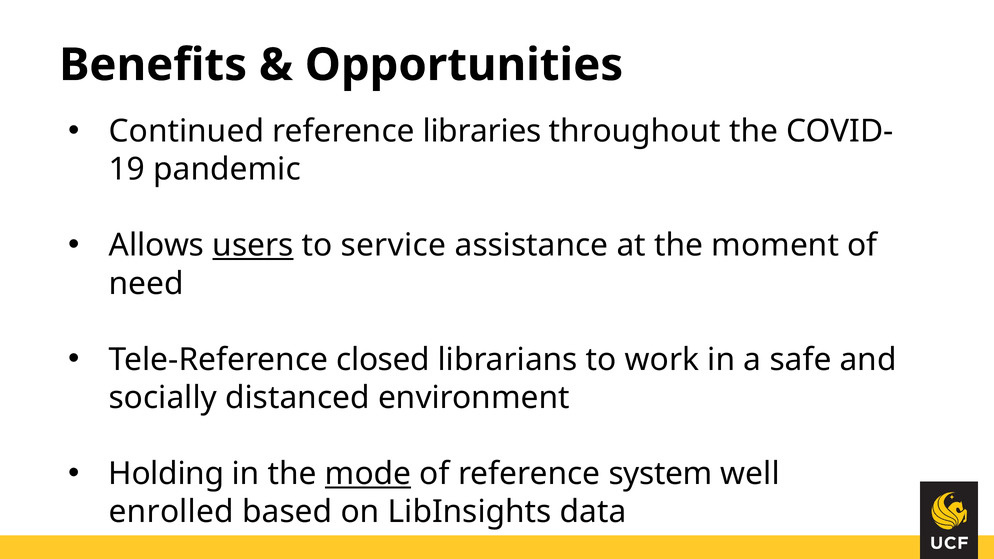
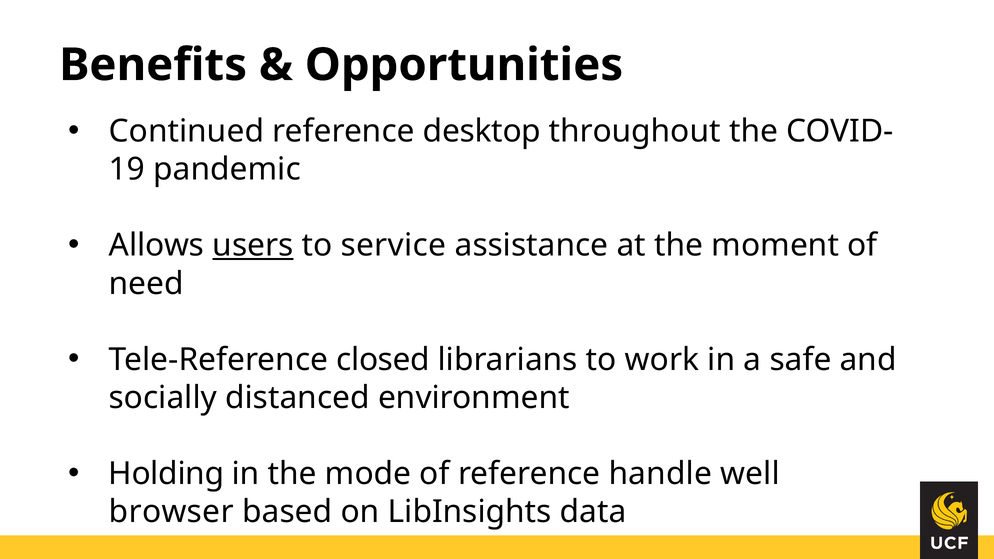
libraries: libraries -> desktop (482, 131)
mode underline: present -> none (368, 474)
system: system -> handle (660, 474)
enrolled: enrolled -> browser (171, 512)
